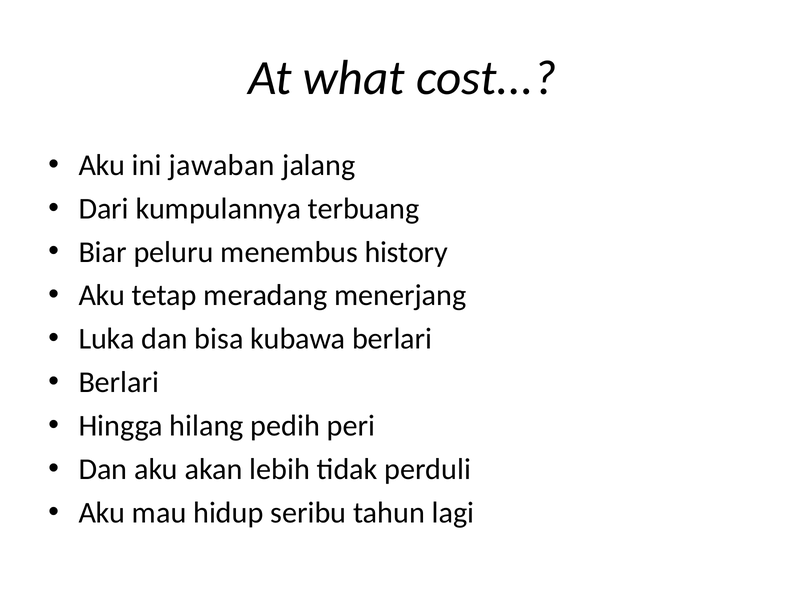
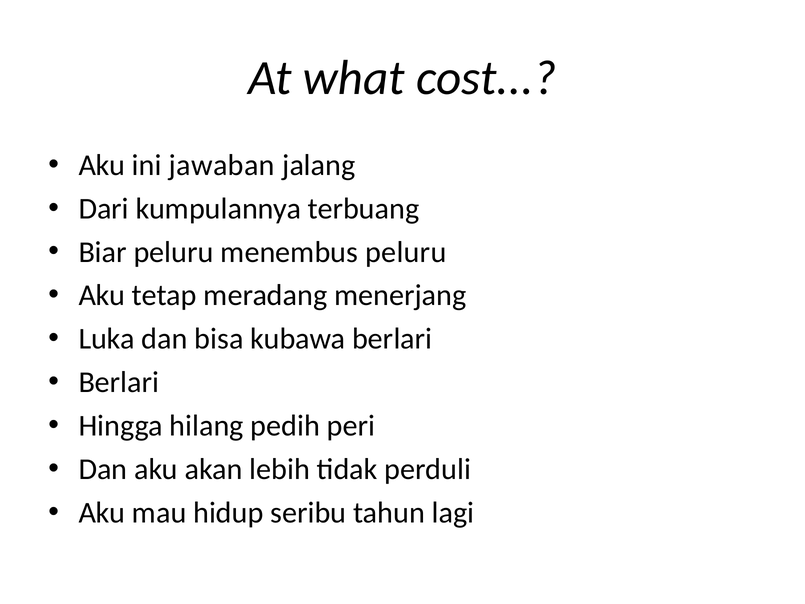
menembus history: history -> peluru (406, 252)
